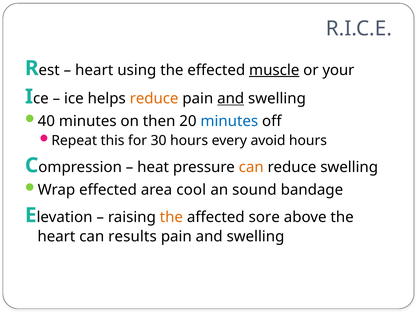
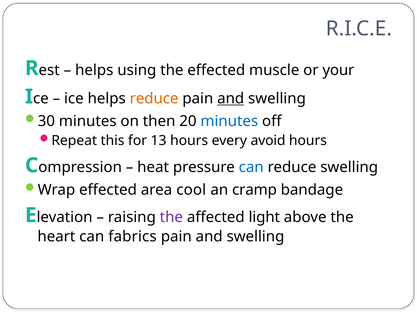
heart: heart -> helps (94, 70)
muscle underline: present -> none (274, 70)
40: 40 -> 30 (46, 121)
30: 30 -> 13 (159, 141)
can colour: orange -> blue (251, 167)
sound: sound -> cramp (255, 190)
the colour: orange -> purple (171, 217)
sore: sore -> light (264, 217)
results: results -> fabrics (132, 236)
